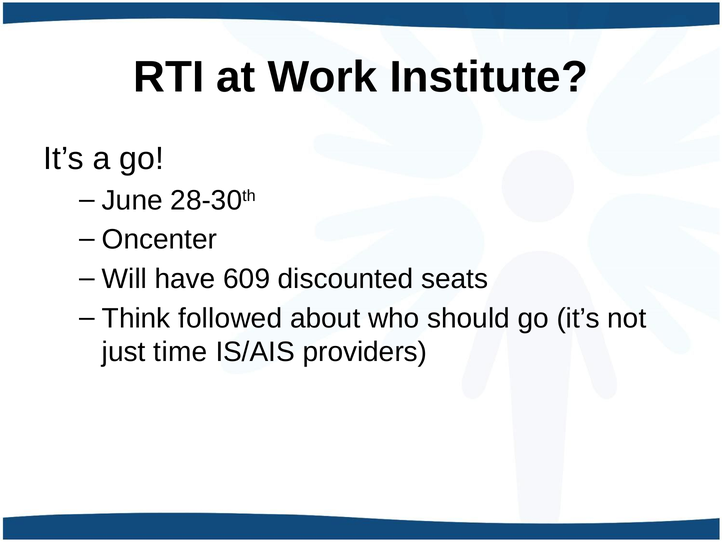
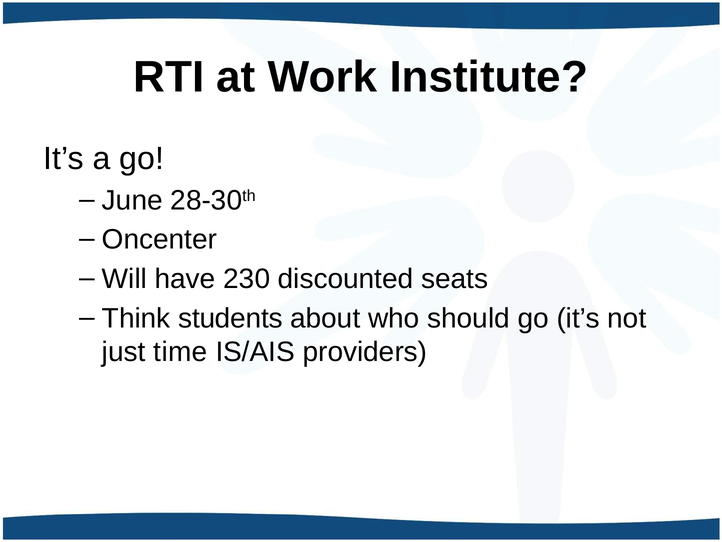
609: 609 -> 230 (247, 279)
followed: followed -> students (230, 318)
